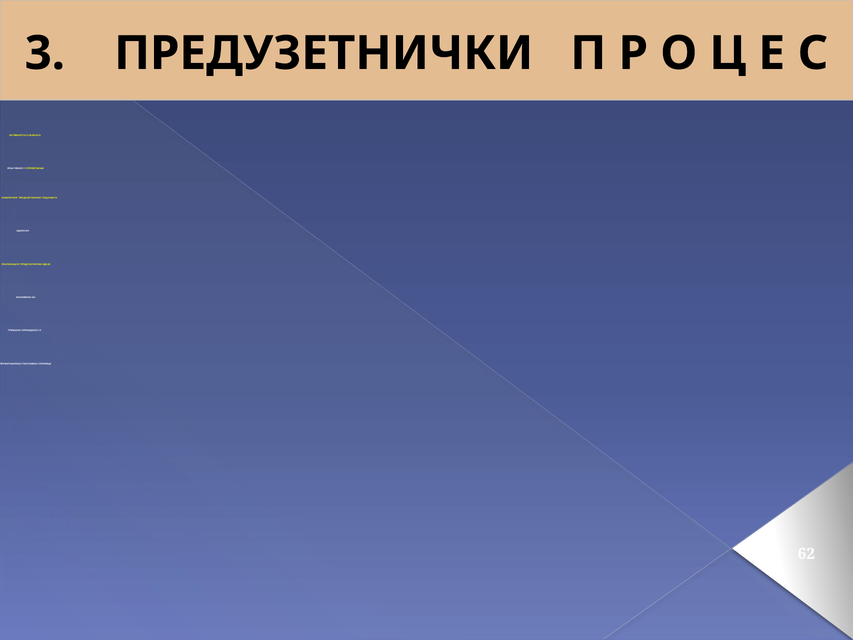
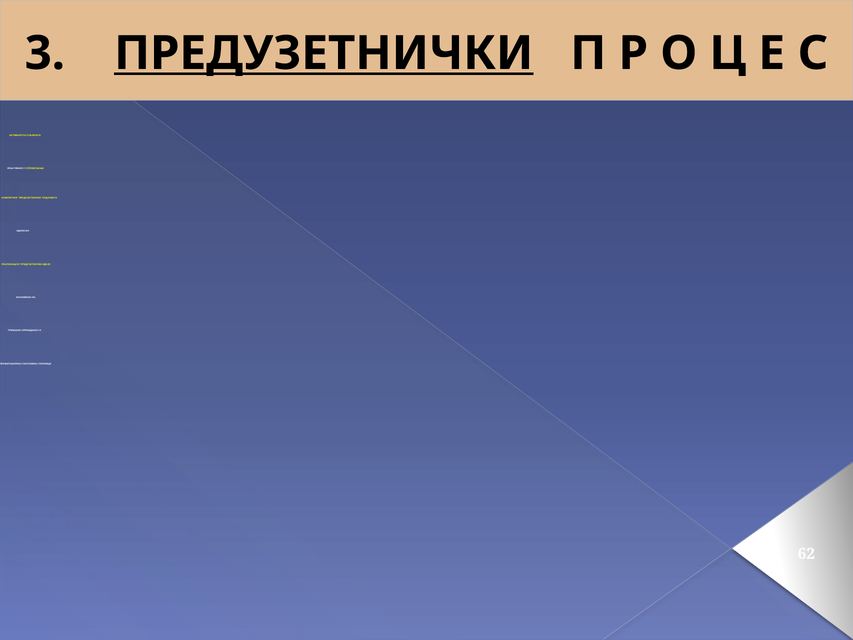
ПРЕДУЗЕТНИЧКИ underline: none -> present (324, 53)
